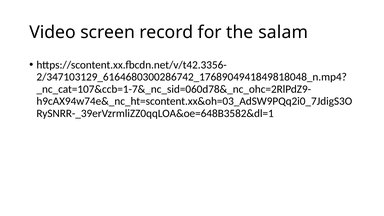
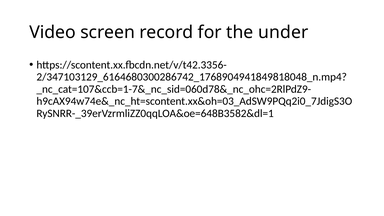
salam: salam -> under (283, 32)
